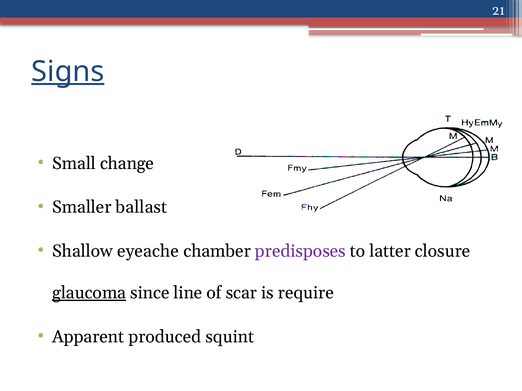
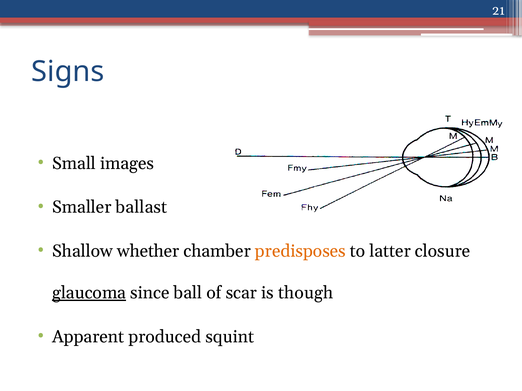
Signs underline: present -> none (68, 72)
change: change -> images (127, 164)
eyeache: eyeache -> whether (148, 251)
predisposes colour: purple -> orange (300, 251)
line: line -> ball (188, 293)
require: require -> though (306, 293)
